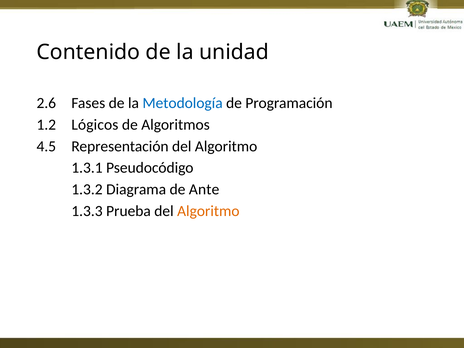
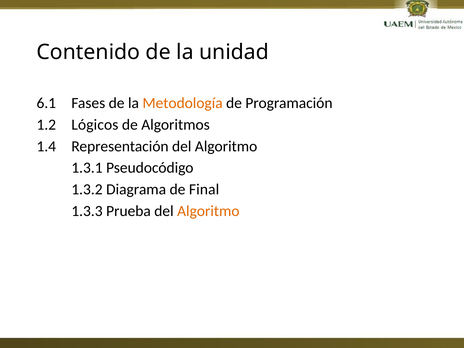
2.6: 2.6 -> 6.1 (46, 103)
Metodología colour: blue -> orange (183, 103)
4.5: 4.5 -> 1.4 (46, 146)
Ante: Ante -> Final (204, 189)
